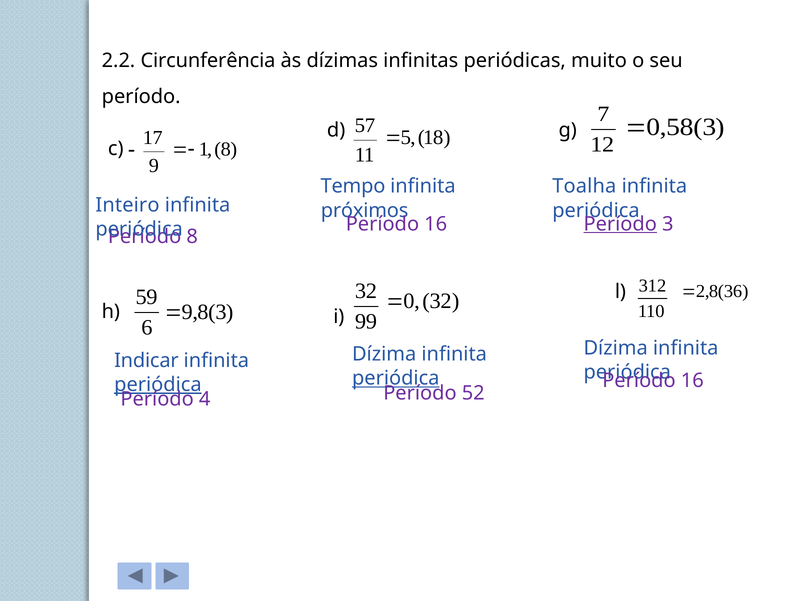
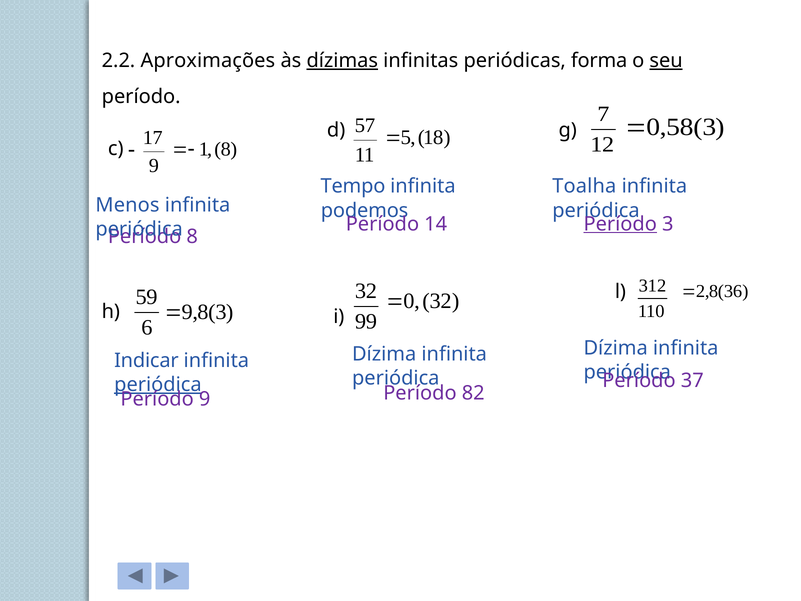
Circunferência: Circunferência -> Aproximações (208, 61)
dízimas underline: none -> present (342, 61)
muito: muito -> forma (599, 61)
seu underline: none -> present (666, 61)
Inteiro: Inteiro -> Menos (127, 205)
próximos: próximos -> podemos (365, 210)
16: 16 -> 14 (436, 224)
periódica underline: present -> none (396, 378)
16: 16 -> 37 (692, 380)
Período 4: 4 -> 9 (205, 399)
52: 52 -> 82 (473, 393)
